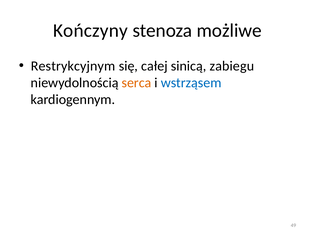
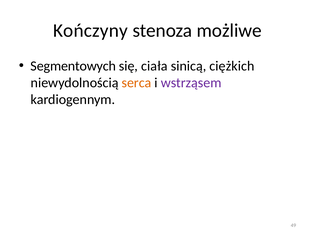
Restrykcyjnym: Restrykcyjnym -> Segmentowych (73, 66)
całej: całej -> ciała (154, 66)
zabiegu: zabiegu -> ciężkich (232, 66)
wstrząsem colour: blue -> purple (191, 83)
